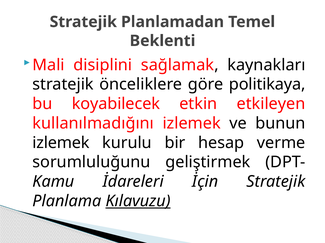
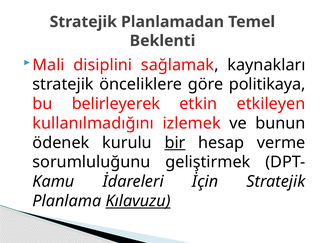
koyabilecek: koyabilecek -> belirleyerek (116, 104)
izlemek: izlemek -> ödenek (61, 143)
bir underline: none -> present (175, 143)
